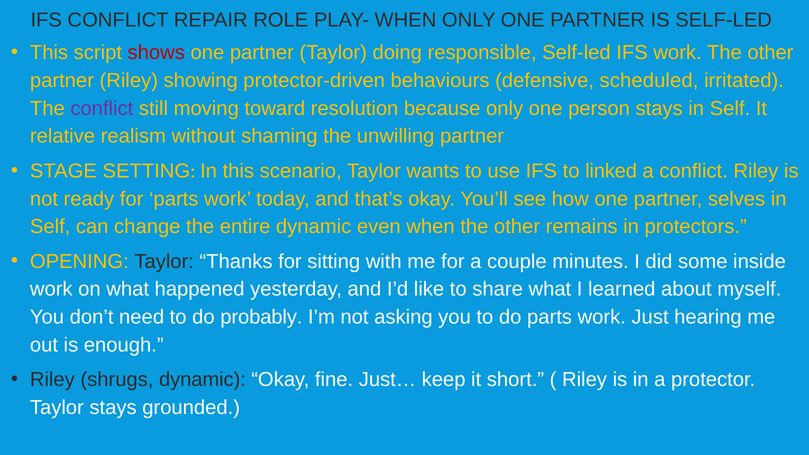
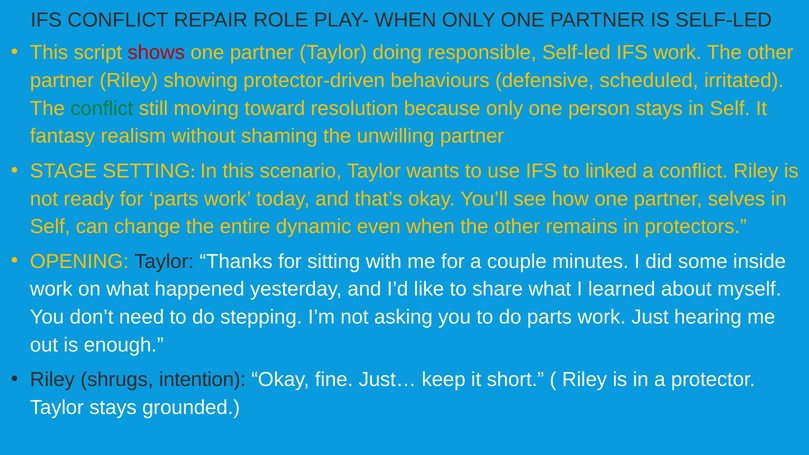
conflict colour: purple -> green (102, 108)
relative: relative -> fantasy (63, 136)
probably: probably -> stepping (261, 317)
shrugs dynamic: dynamic -> intention (202, 380)
